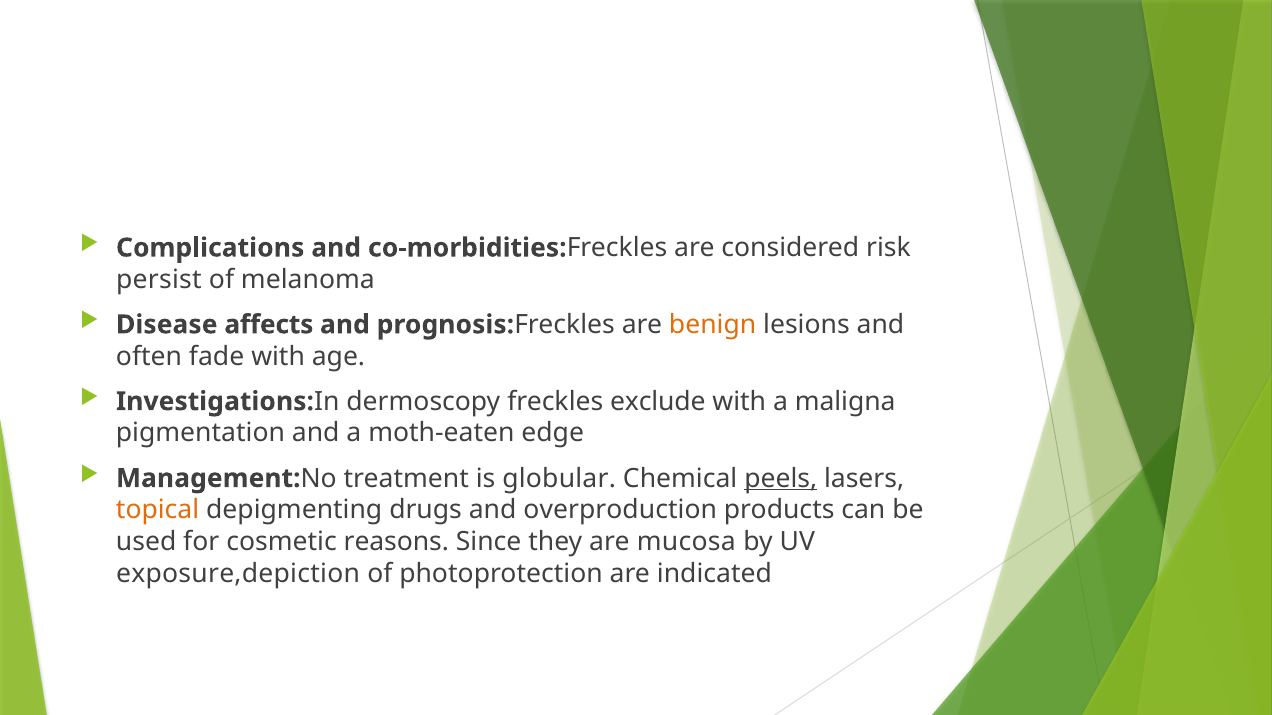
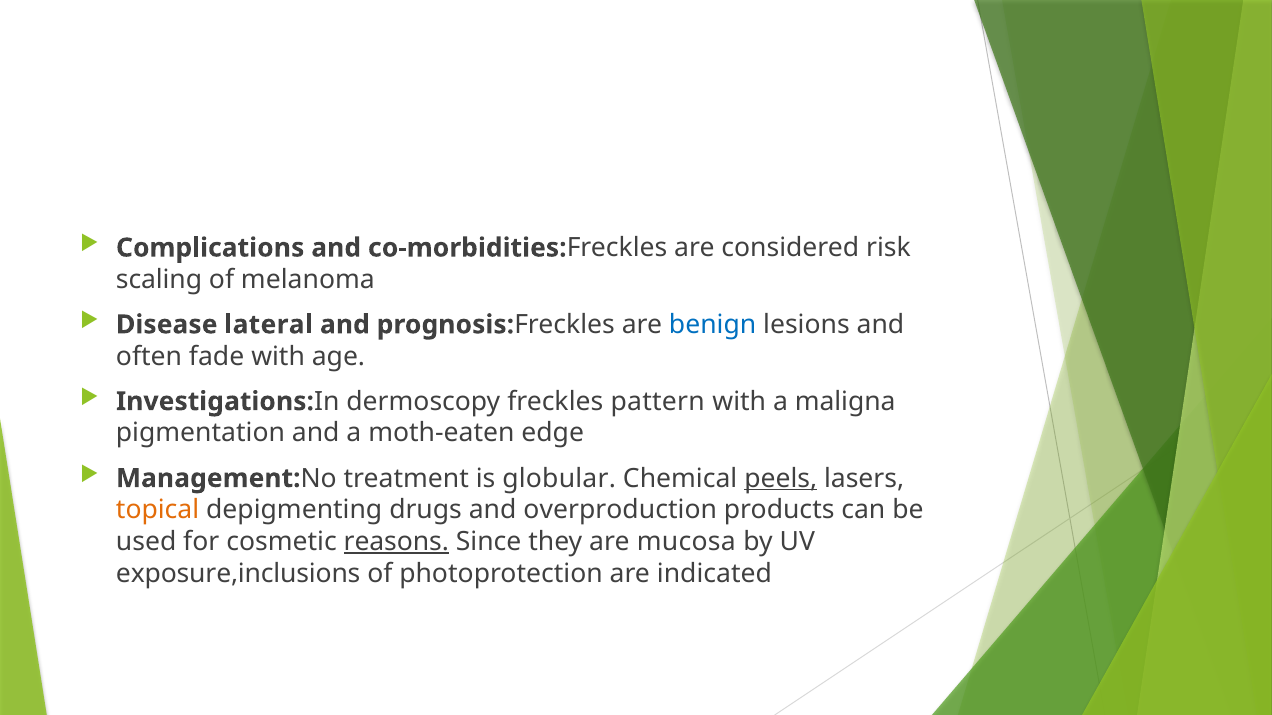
persist: persist -> scaling (159, 280)
affects: affects -> lateral (269, 325)
benign colour: orange -> blue (713, 325)
exclude: exclude -> pattern (658, 402)
reasons underline: none -> present (396, 542)
exposure,depiction: exposure,depiction -> exposure,inclusions (238, 574)
